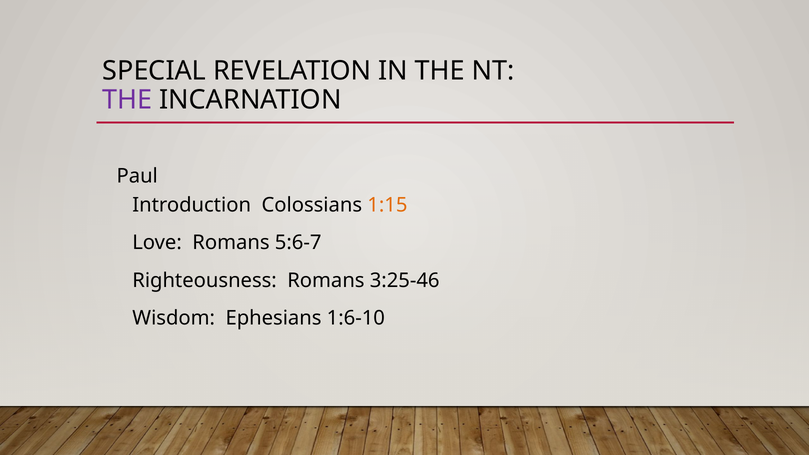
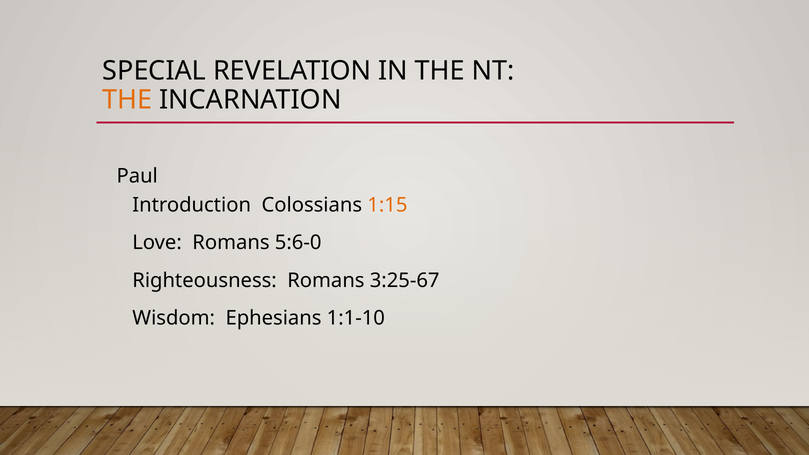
THE colour: purple -> orange (127, 100)
5:6-7: 5:6-7 -> 5:6-0 (298, 243)
3:25-46: 3:25-46 -> 3:25-67 (405, 280)
1:6-10: 1:6-10 -> 1:1-10 (356, 318)
